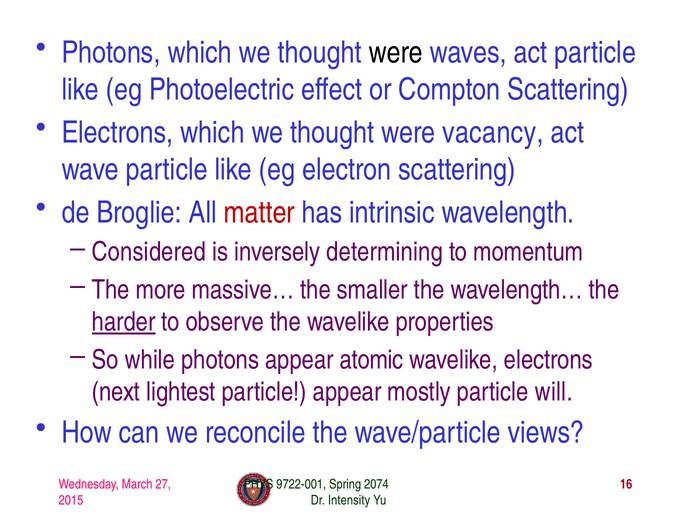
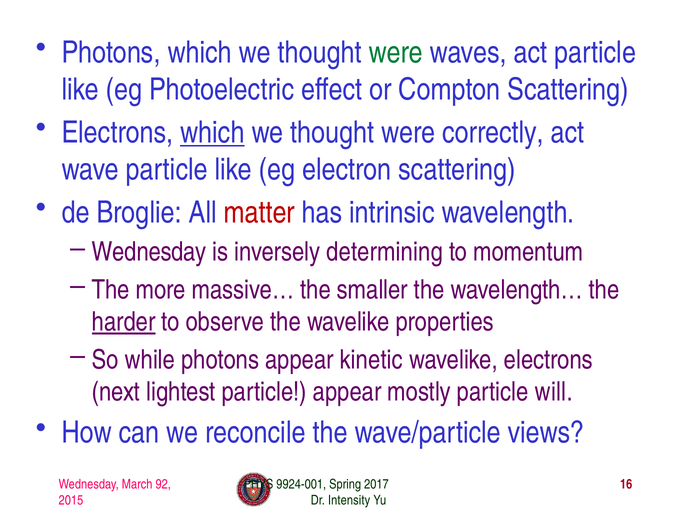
were colour: black -> green (396, 53)
which underline: none -> present (212, 133)
vacancy: vacancy -> correctly (493, 133)
Considered: Considered -> Wednesday (149, 252)
atomic: atomic -> kinetic (371, 360)
27: 27 -> 92 (163, 485)
9722-001: 9722-001 -> 9924-001 (301, 485)
2074: 2074 -> 2017 (376, 485)
